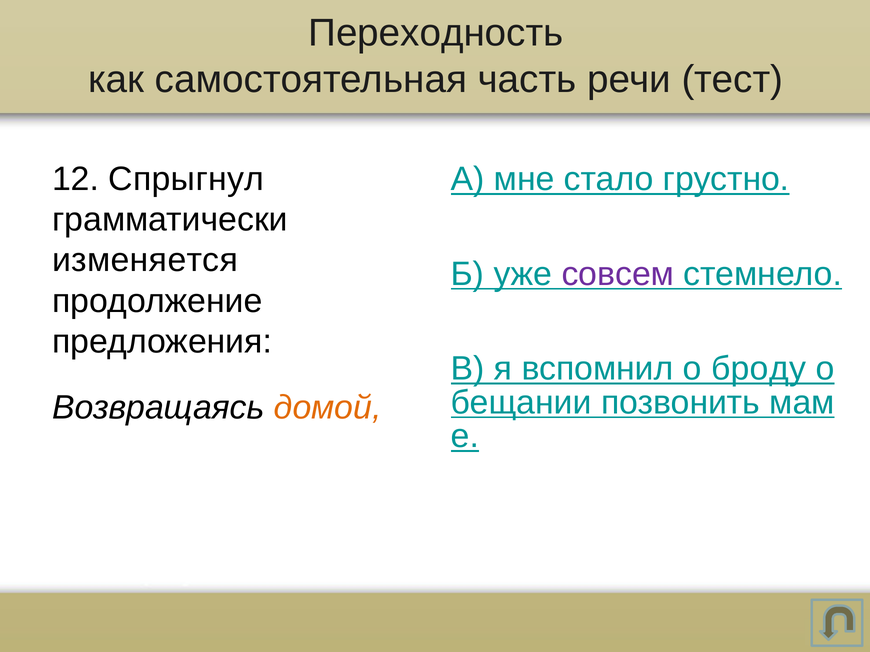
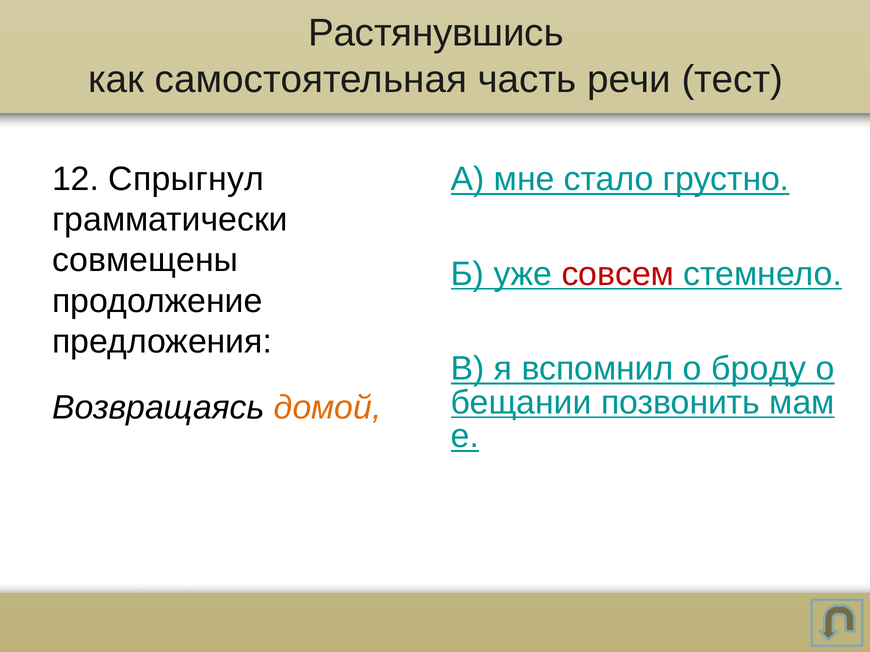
Переходность: Переходность -> Растянувшись (436, 33)
изменяется: изменяется -> совмещены (145, 261)
совсем colour: purple -> red (618, 274)
